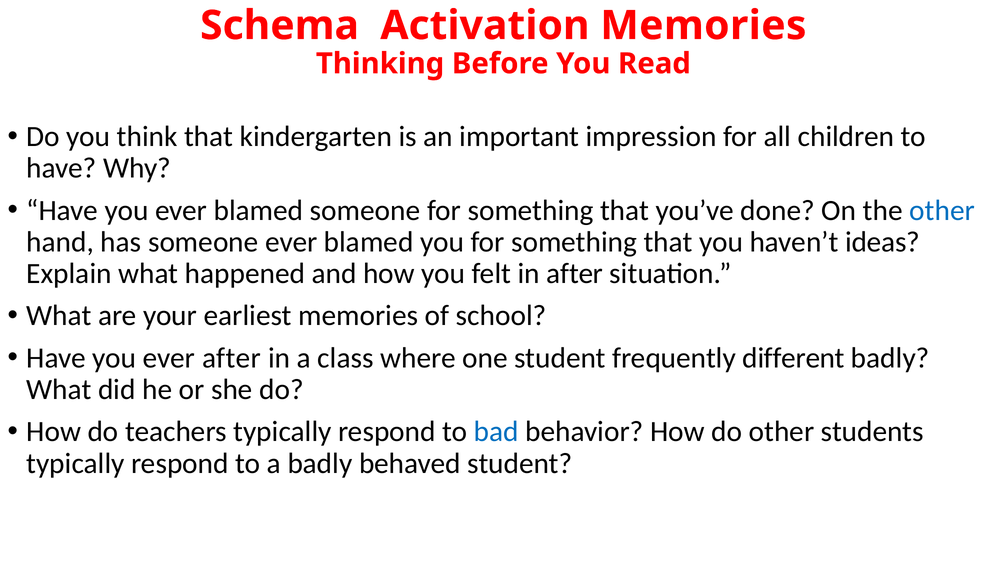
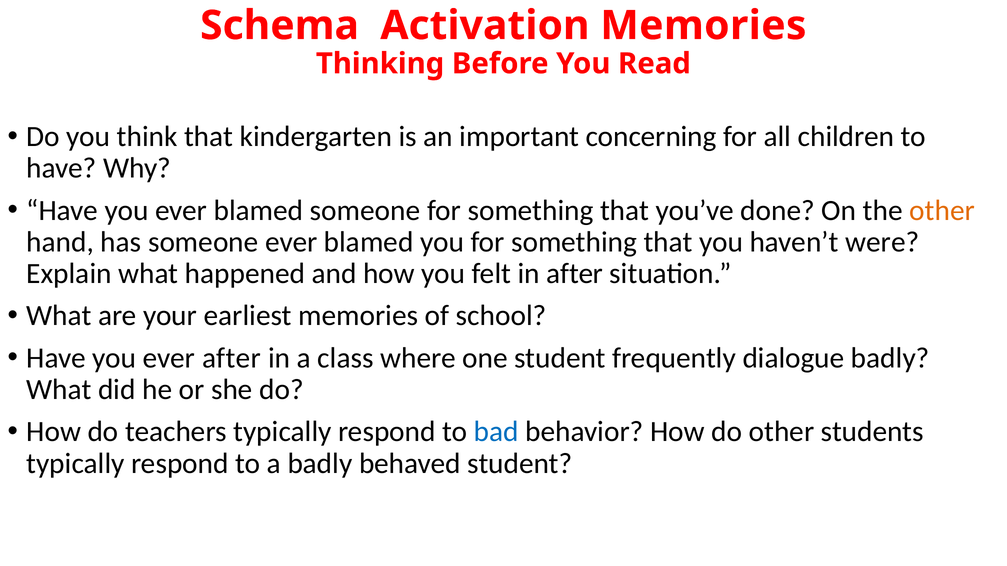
impression: impression -> concerning (651, 137)
other colour: blue -> orange (942, 211)
ideas: ideas -> were (882, 242)
different: different -> dialogue (793, 358)
